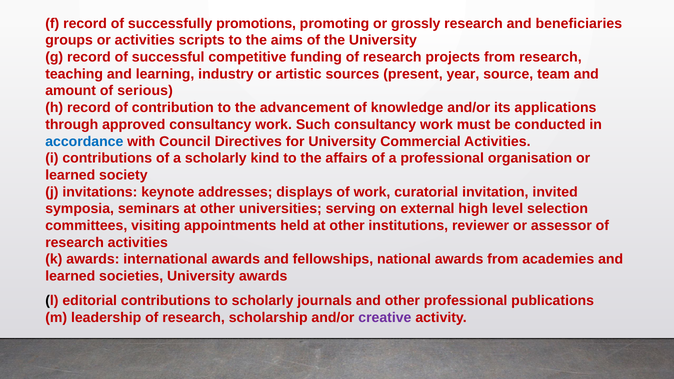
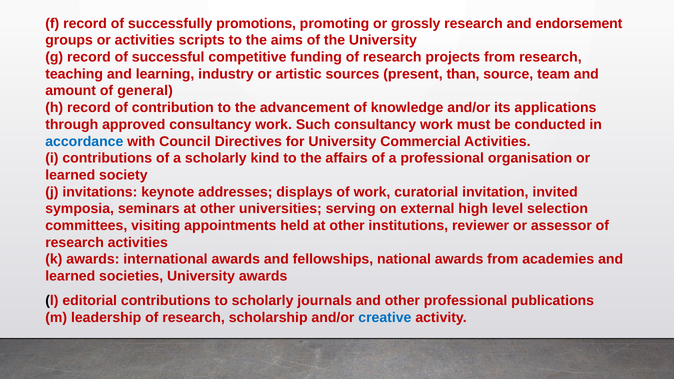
beneficiaries: beneficiaries -> endorsement (579, 23)
year: year -> than (463, 74)
serious: serious -> general (145, 91)
creative colour: purple -> blue (385, 318)
